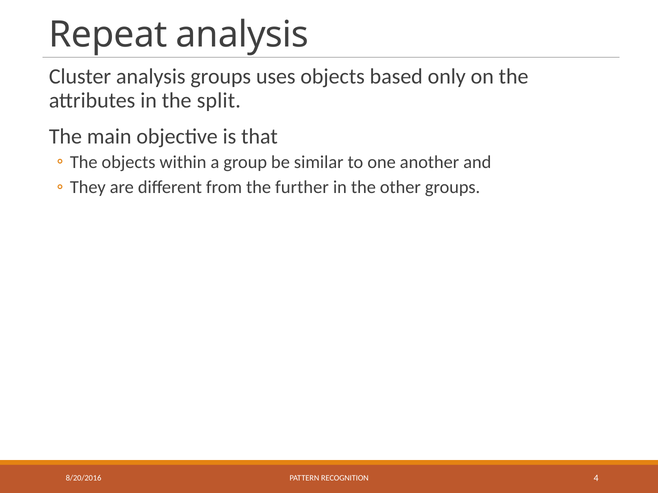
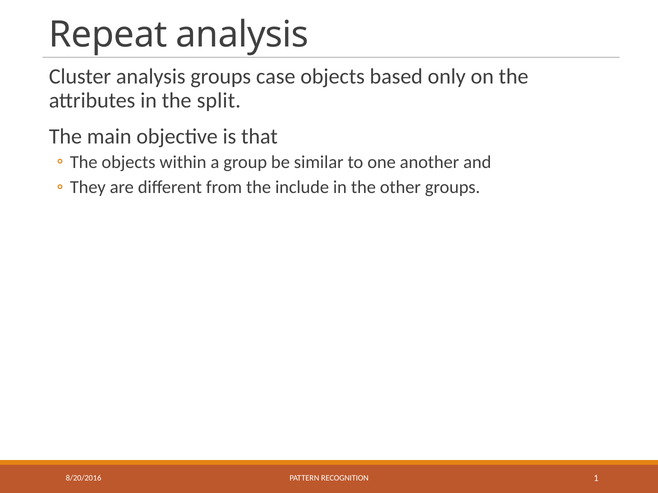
uses: uses -> case (276, 77)
further: further -> include (302, 187)
4: 4 -> 1 (596, 479)
